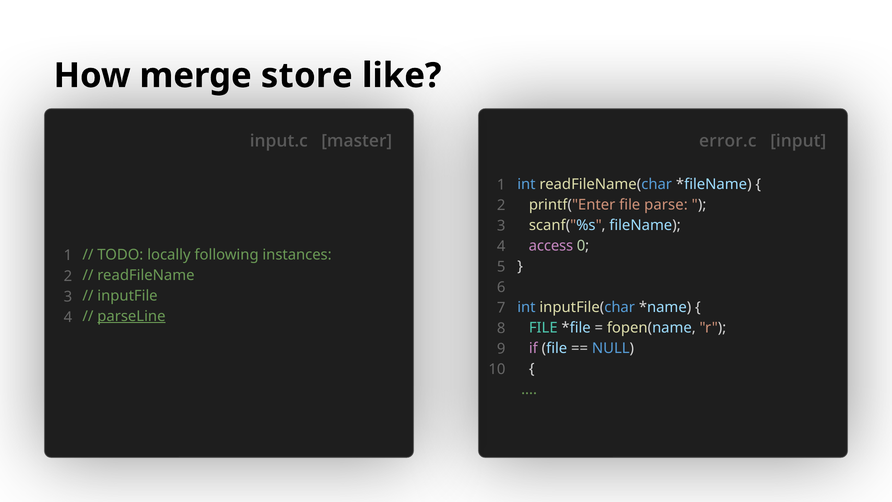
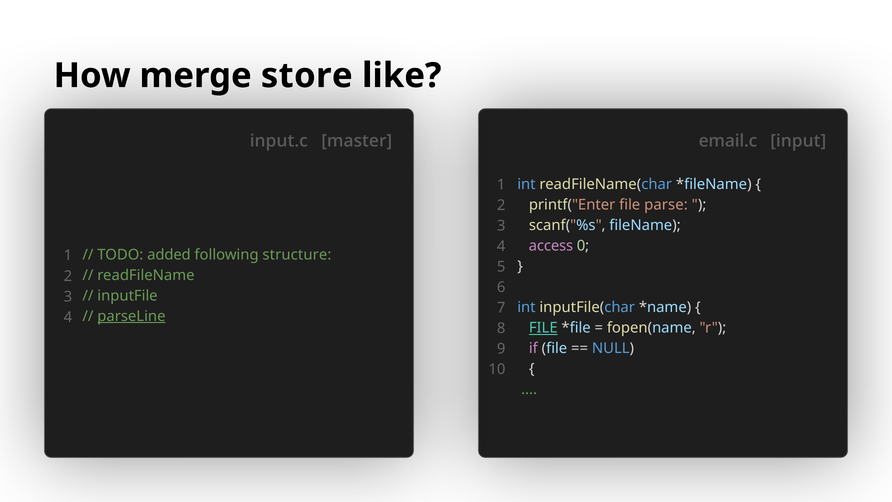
error.c: error.c -> email.c (728, 141)
locally: locally -> added (169, 255)
instances: instances -> structure (297, 255)
FILE underline: none -> present (543, 328)
